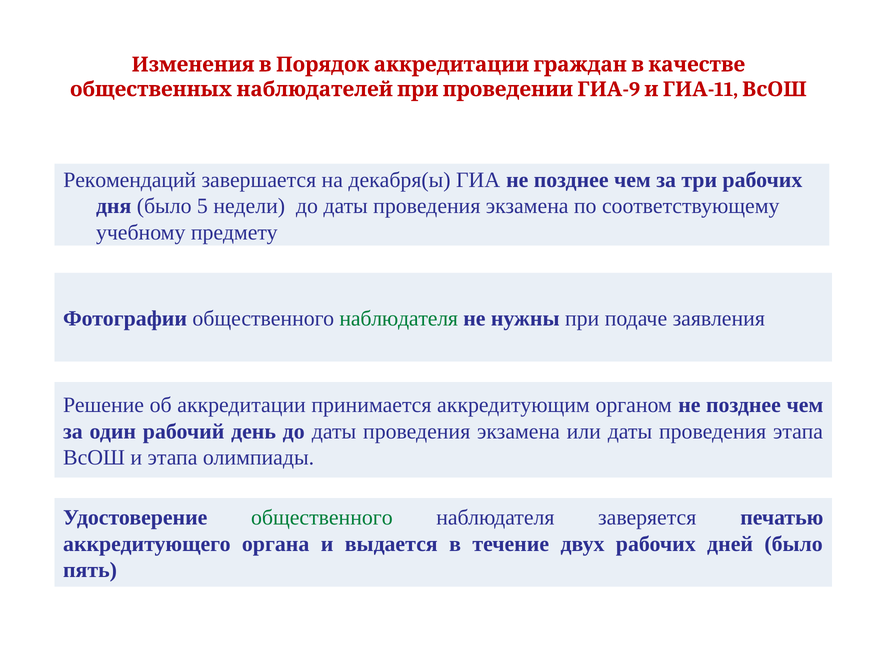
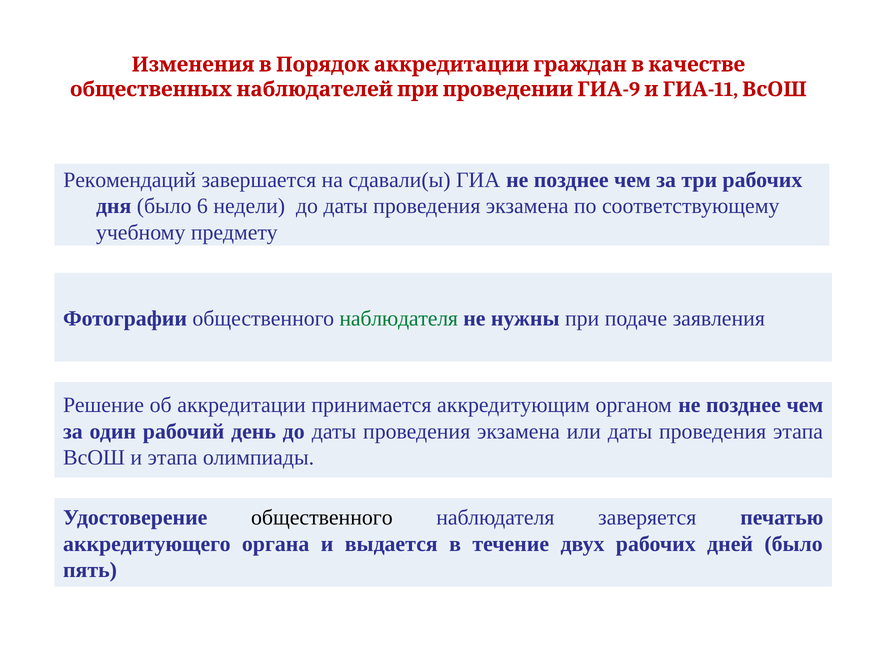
декабря(ы: декабря(ы -> сдавали(ы (399, 180)
5: 5 -> 6 (202, 206)
общественного colour: green -> black (322, 518)
